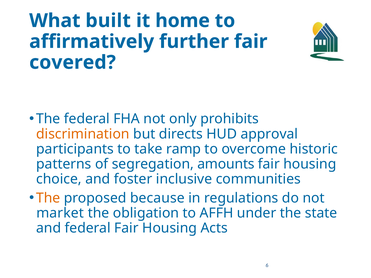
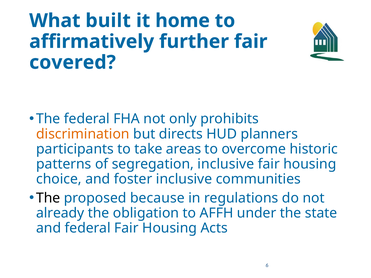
approval: approval -> planners (269, 134)
ramp: ramp -> areas (184, 149)
segregation amounts: amounts -> inclusive (226, 164)
The colour: orange -> black (48, 198)
market: market -> already (60, 213)
